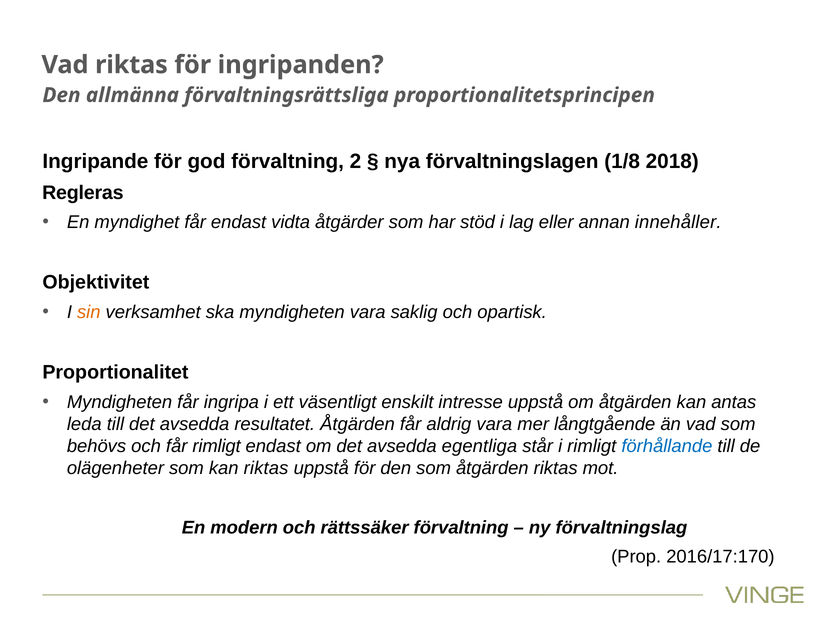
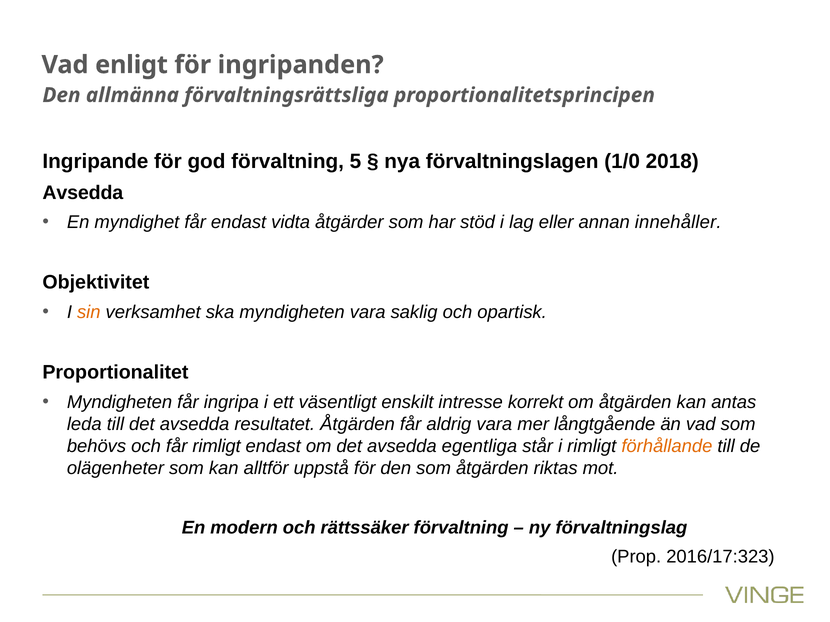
Vad riktas: riktas -> enligt (131, 65)
2: 2 -> 5 (355, 162)
1/8: 1/8 -> 1/0 (622, 162)
Regleras: Regleras -> Avsedda (83, 193)
intresse uppstå: uppstå -> korrekt (536, 402)
förhållande colour: blue -> orange (667, 447)
kan riktas: riktas -> alltför (266, 469)
2016/17:170: 2016/17:170 -> 2016/17:323 (720, 557)
